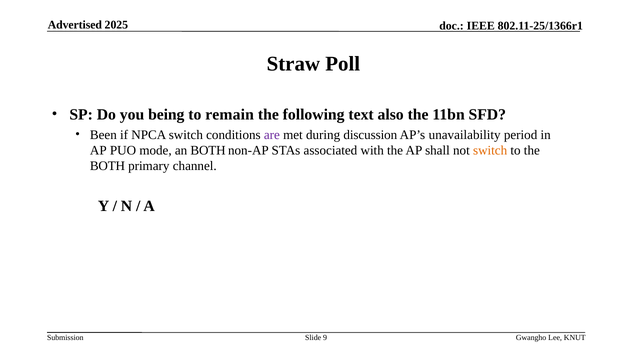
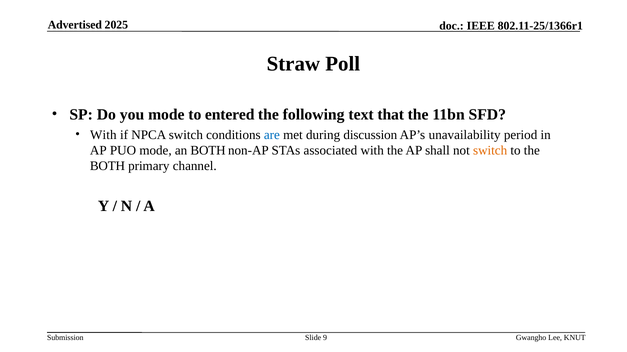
you being: being -> mode (166, 115)
remain: remain -> entered (230, 115)
also: also -> that (391, 115)
Been: Been -> With (103, 135)
are colour: purple -> blue (272, 135)
